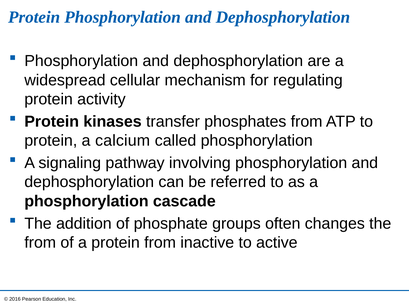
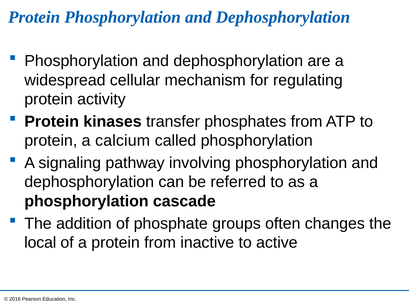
from: from -> local (40, 242)
